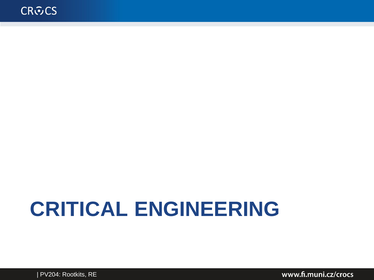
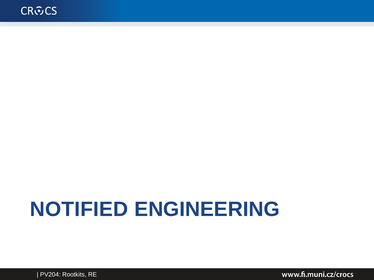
CRITICAL: CRITICAL -> NOTIFIED (79, 210)
